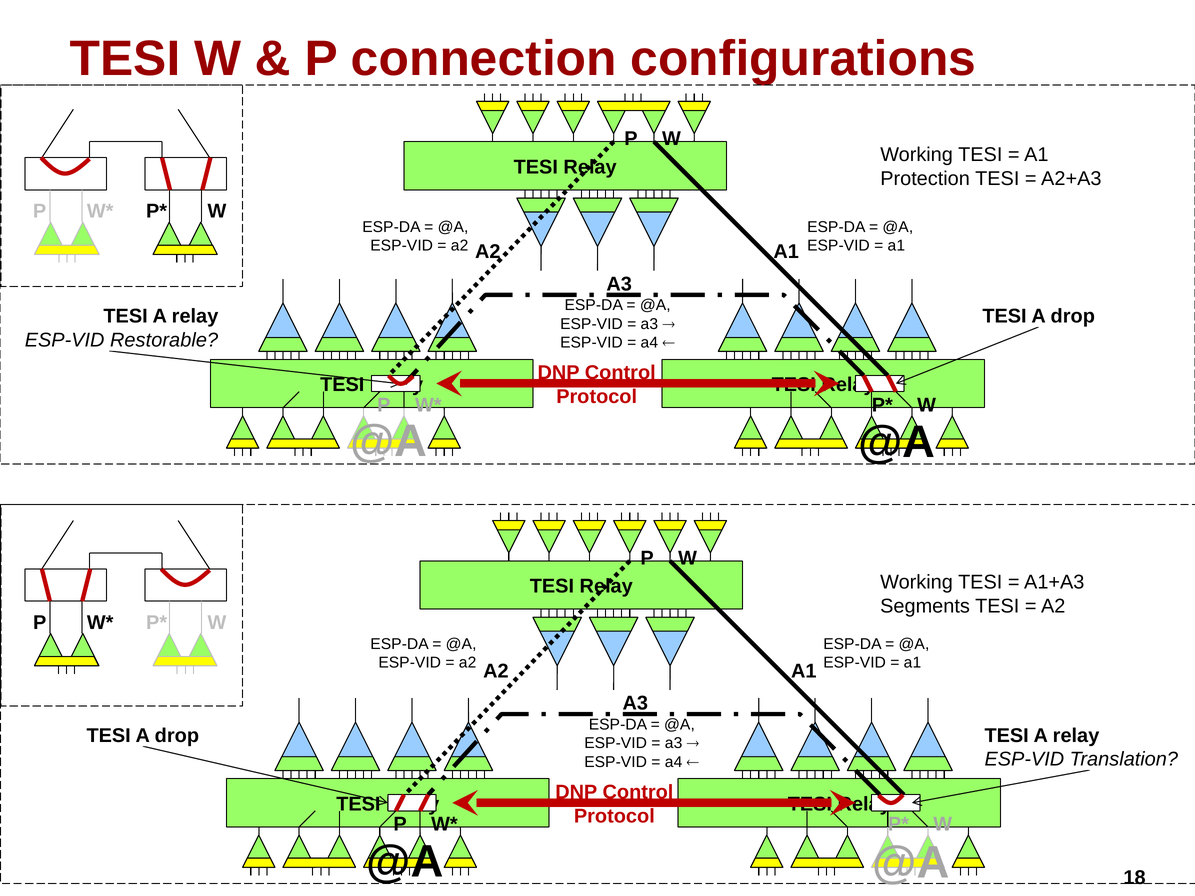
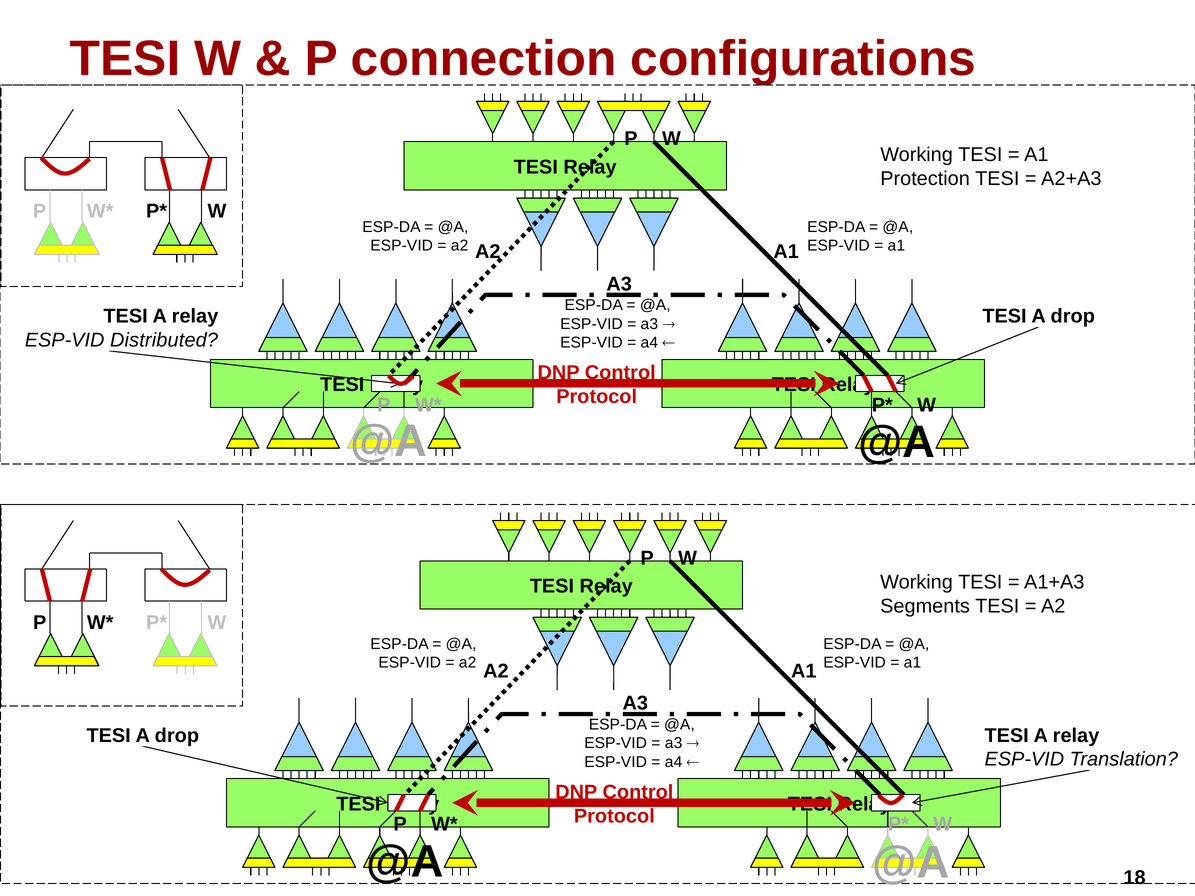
Restorable: Restorable -> Distributed (164, 340)
